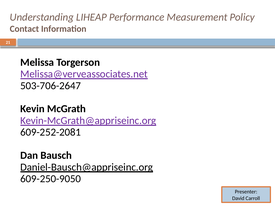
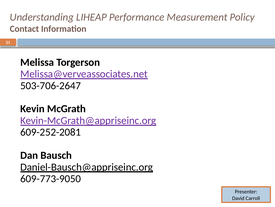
609-250-9050: 609-250-9050 -> 609-773-9050 (51, 178)
